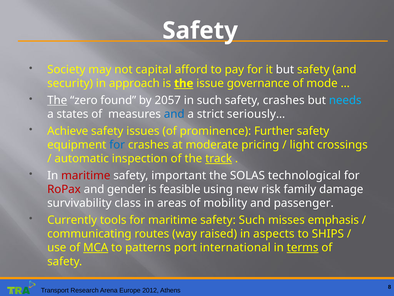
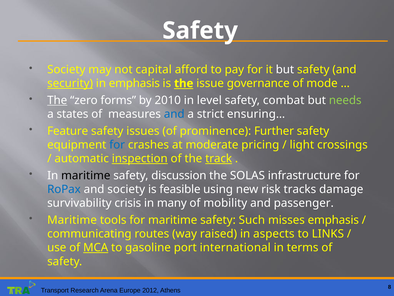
security underline: none -> present (70, 83)
in approach: approach -> emphasis (134, 83)
found: found -> forms (118, 100)
2057: 2057 -> 2010 (168, 100)
in such: such -> level (209, 100)
safety crashes: crashes -> combat (284, 100)
needs colour: light blue -> light green (345, 100)
seriously…: seriously… -> ensuring… (256, 114)
Achieve: Achieve -> Feature (68, 131)
inspection underline: none -> present (140, 158)
maritime colour: red -> black (86, 175)
important: important -> discussion (179, 175)
technological: technological -> infrastructure (304, 175)
RoPax colour: red -> blue (64, 189)
and gender: gender -> society (126, 189)
family: family -> tracks (300, 189)
class: class -> crisis (128, 203)
areas: areas -> many (172, 203)
Currently: Currently -> Maritime (72, 220)
SHIPS: SHIPS -> LINKS (328, 233)
patterns: patterns -> gasoline (148, 247)
terms underline: present -> none (303, 247)
